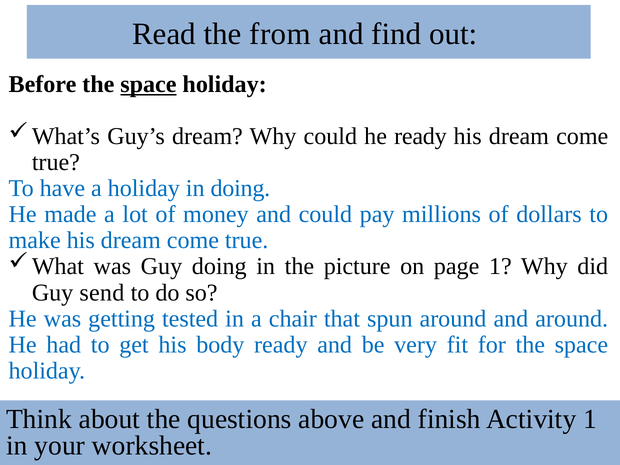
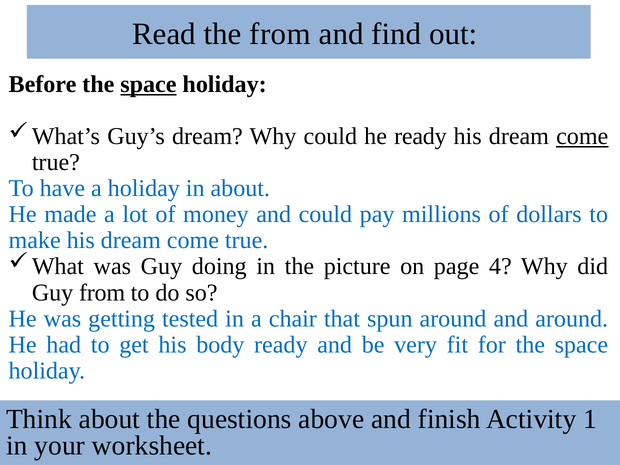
come underline: none -> present (582, 136)
in doing: doing -> about (240, 188)
page 1: 1 -> 4 (500, 267)
Guy send: send -> from (102, 293)
